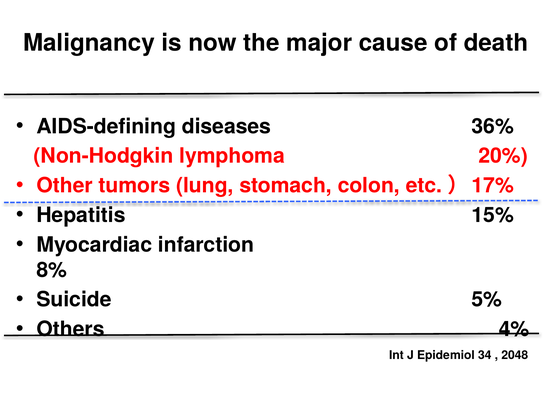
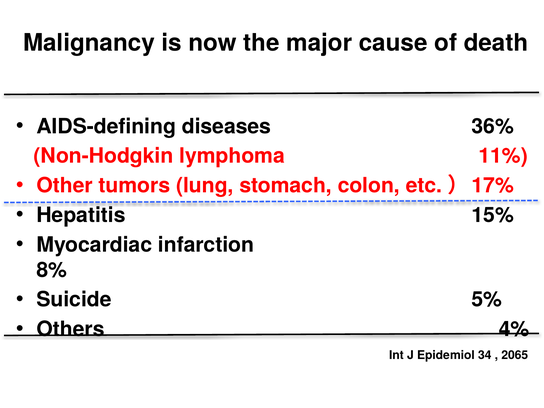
20%: 20% -> 11% (503, 156)
2048: 2048 -> 2065 (515, 355)
